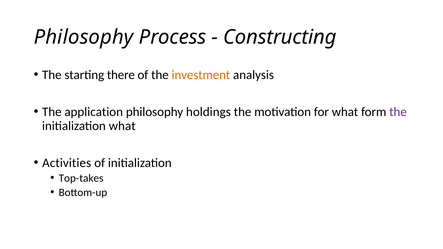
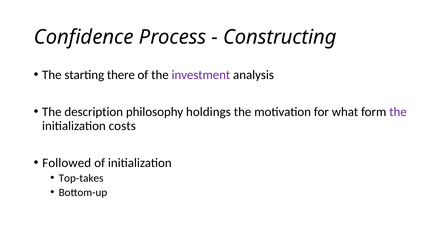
Philosophy: Philosophy -> Confidence (84, 37)
investment colour: orange -> purple (201, 75)
application: application -> description (94, 112)
initialization what: what -> costs (122, 126)
Activities: Activities -> Followed (67, 163)
